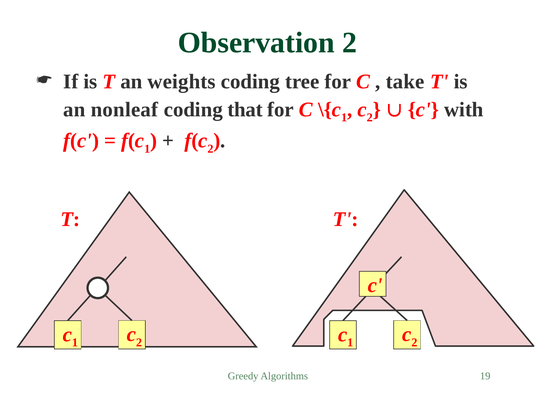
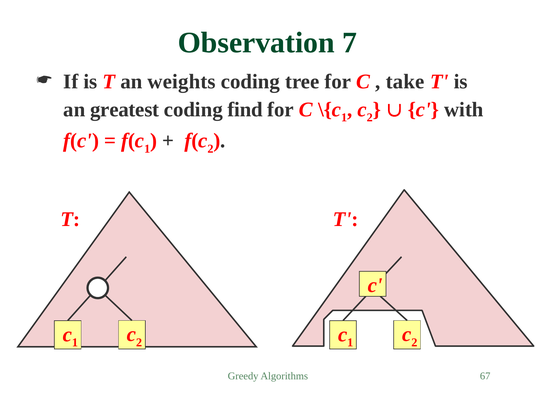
Observation 2: 2 -> 7 (350, 43)
nonleaf: nonleaf -> greatest (125, 109)
that: that -> find (245, 109)
19: 19 -> 67 (485, 376)
